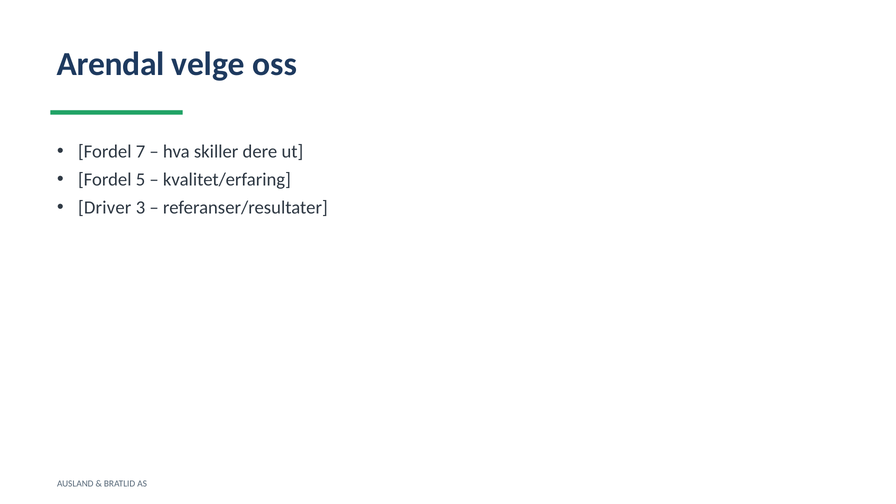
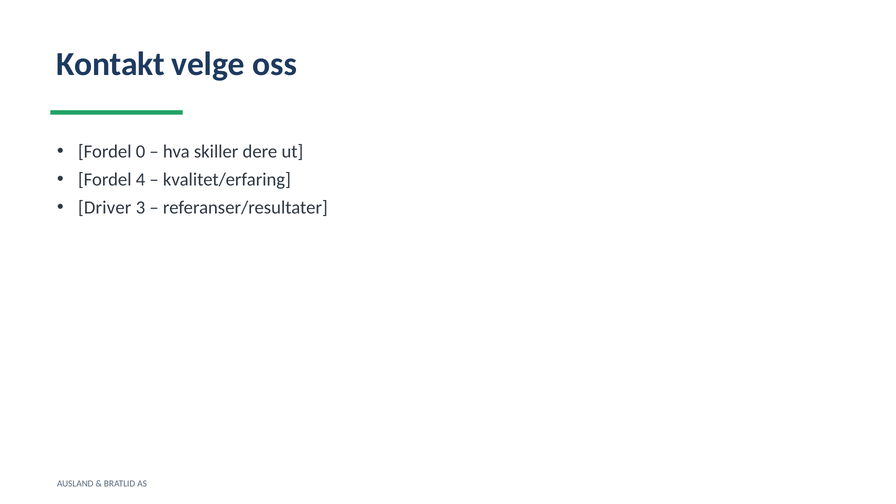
Arendal: Arendal -> Kontakt (111, 64)
7: 7 -> 0 (141, 152)
5: 5 -> 4 (141, 180)
